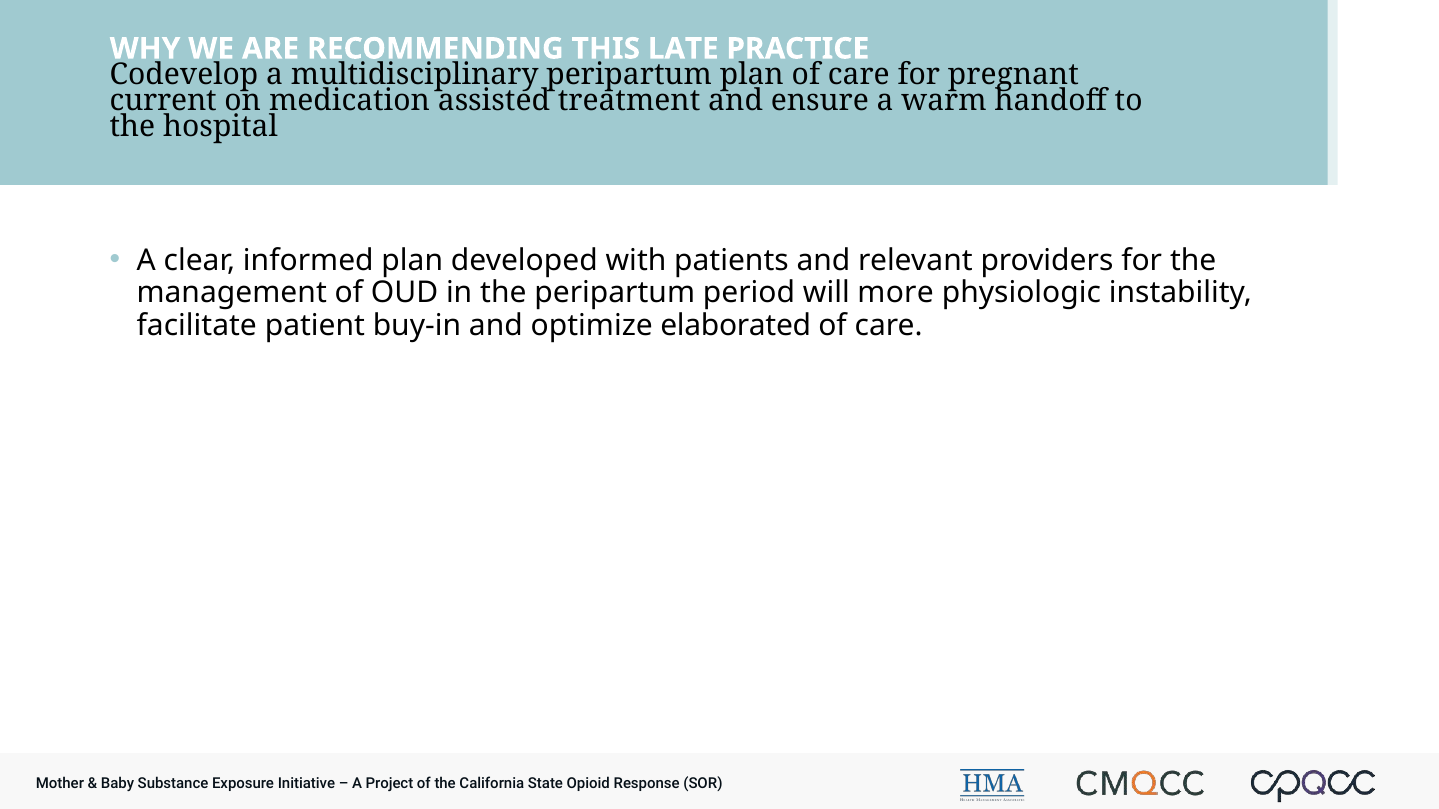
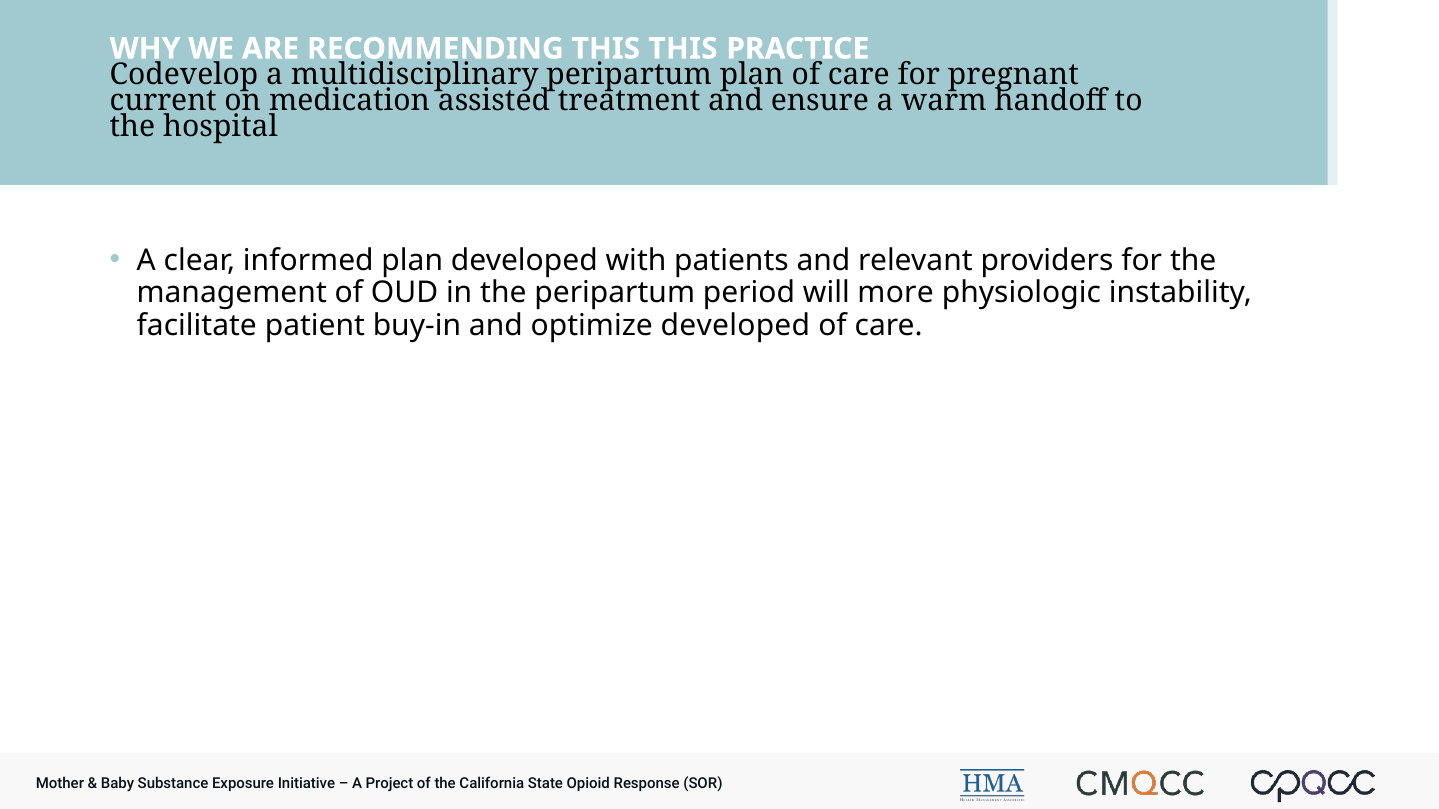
THIS LATE: LATE -> THIS (683, 49)
optimize elaborated: elaborated -> developed (735, 325)
